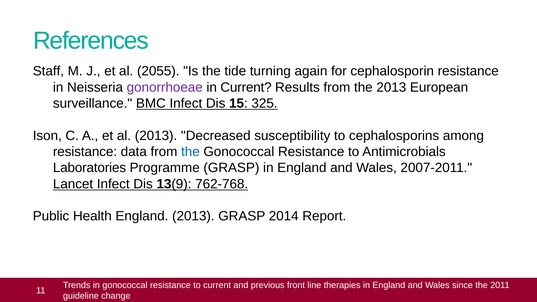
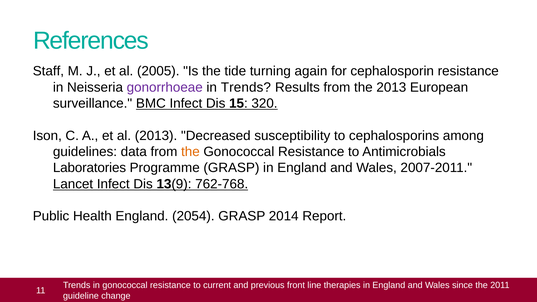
2055: 2055 -> 2005 (158, 71)
in Current: Current -> Trends (246, 87)
325: 325 -> 320 (264, 103)
resistance: resistance -> guidelines (85, 152)
the colour: blue -> orange (190, 152)
England 2013: 2013 -> 2054 (193, 216)
